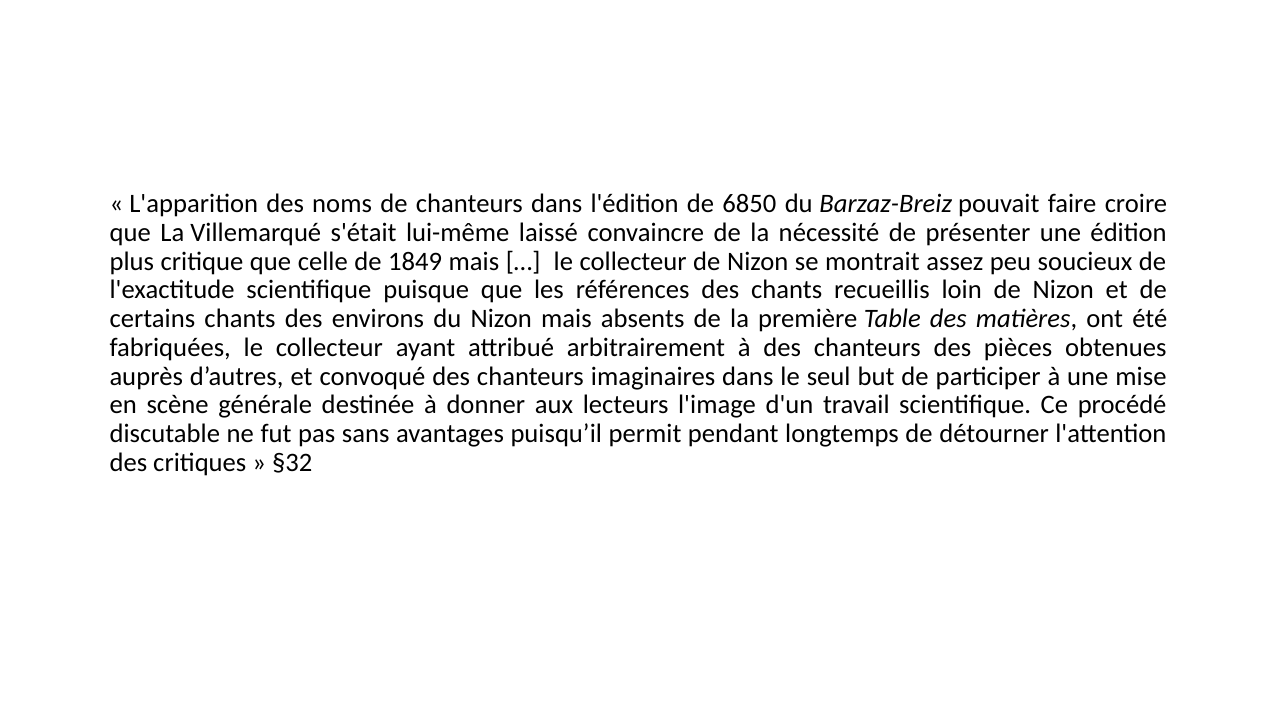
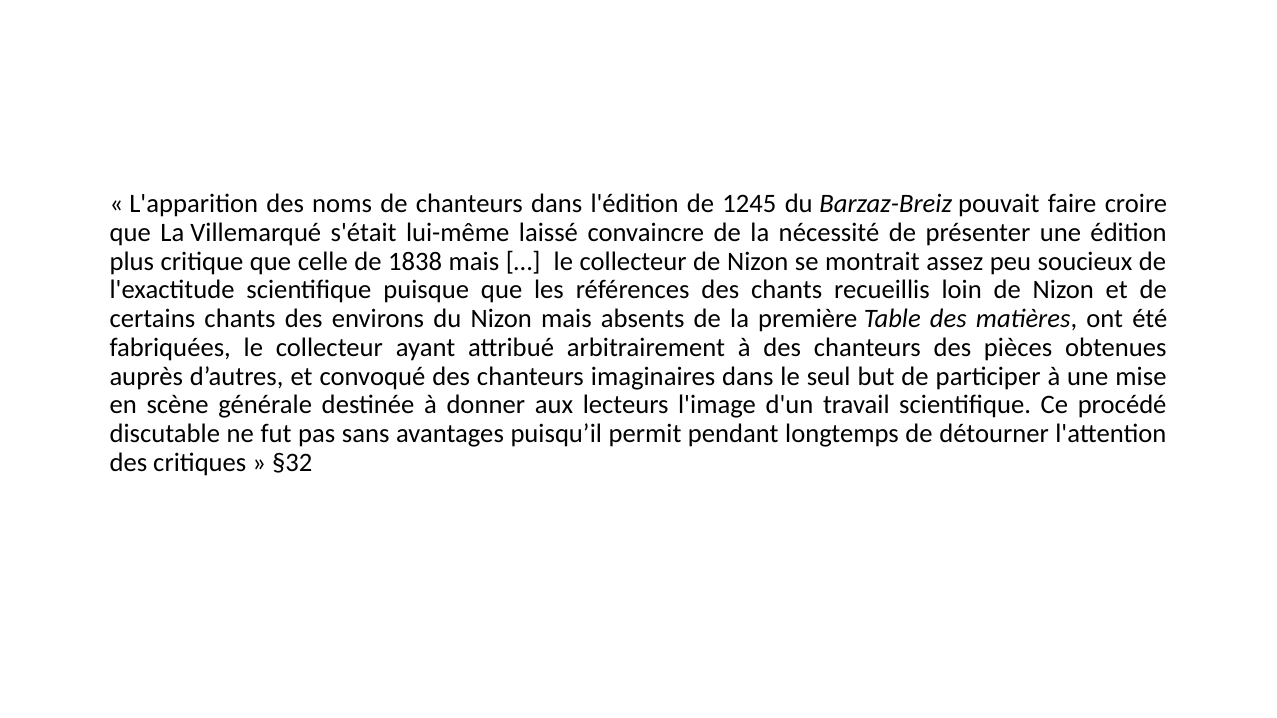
6850: 6850 -> 1245 (749, 204)
1849: 1849 -> 1838 (415, 261)
